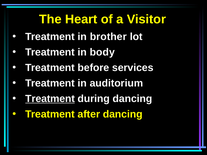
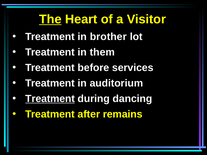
The underline: none -> present (50, 19)
body: body -> them (102, 52)
after dancing: dancing -> remains (123, 114)
